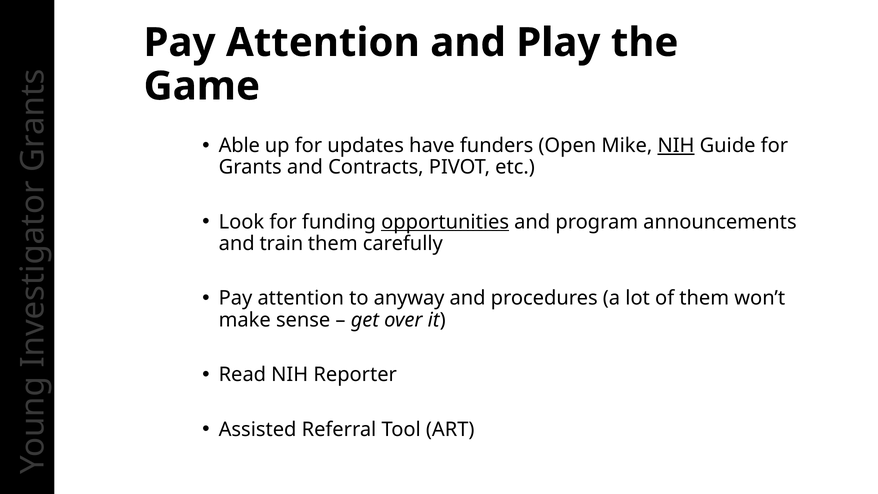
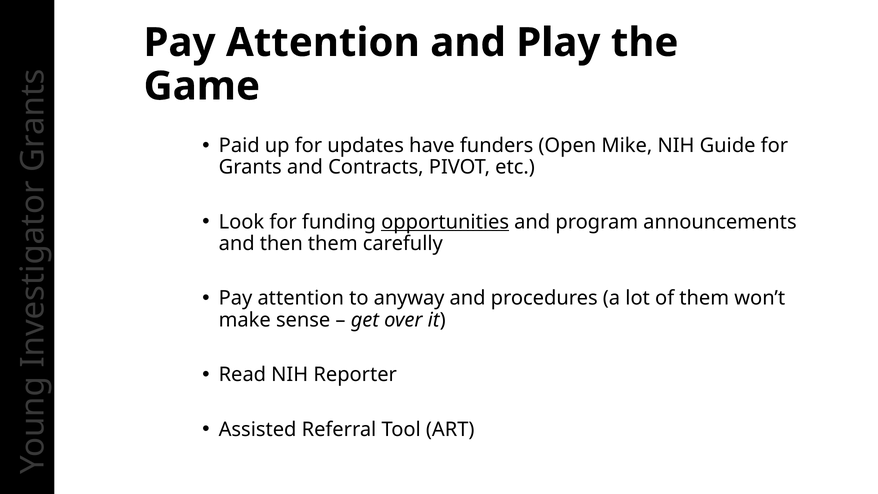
Able: Able -> Paid (239, 145)
NIH underline: present -> none (676, 145)
train: train -> then (281, 244)
